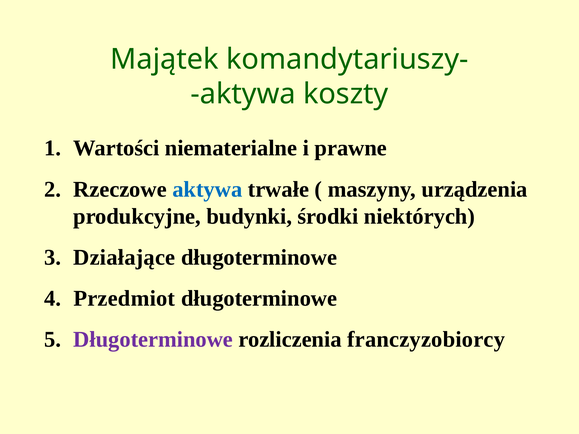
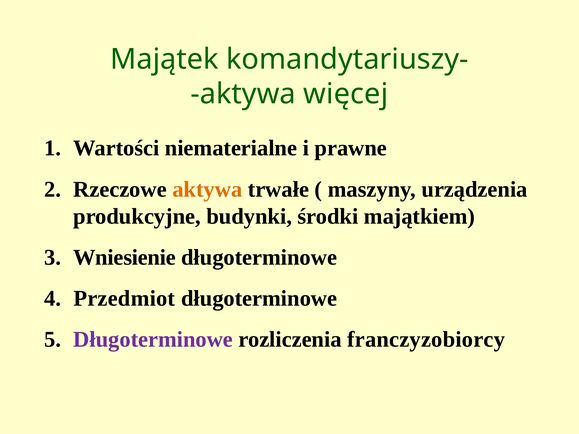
koszty: koszty -> więcej (346, 94)
aktywa colour: blue -> orange (207, 189)
niektórych: niektórych -> majątkiem (419, 216)
Działające: Działające -> Wniesienie (124, 258)
